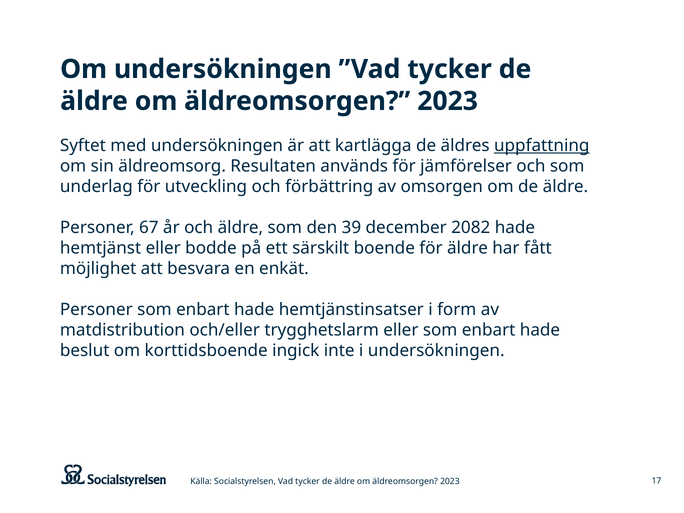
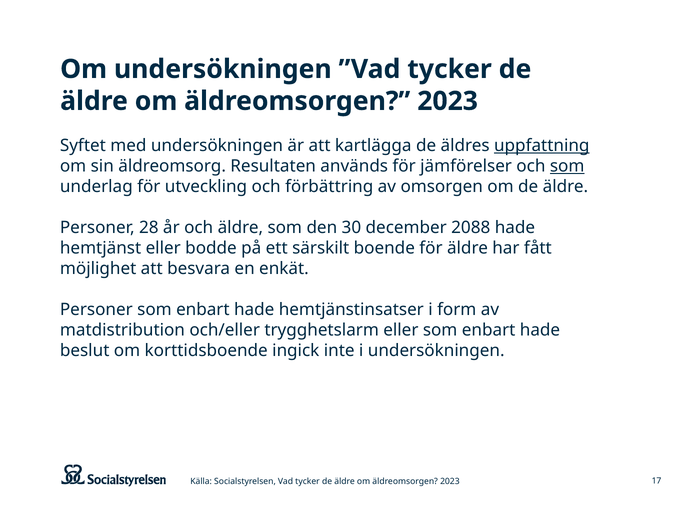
som underline: none -> present (567, 166)
67: 67 -> 28 (149, 228)
39: 39 -> 30 (351, 228)
2082: 2082 -> 2088 (471, 228)
